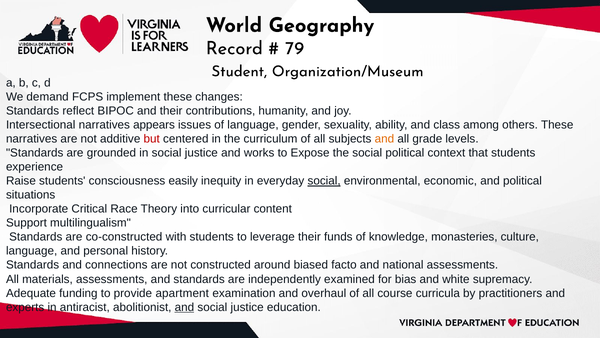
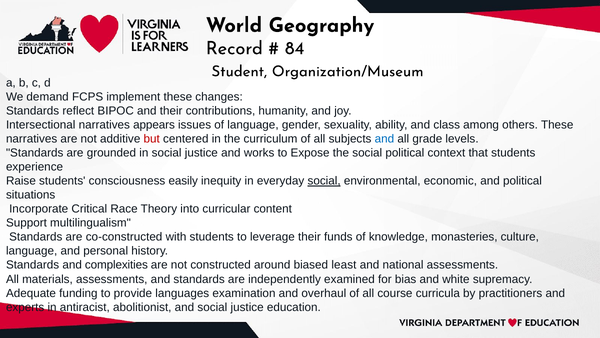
79: 79 -> 84 (295, 48)
and colour: orange -> blue (384, 139)
connections: connections -> complexities (116, 265)
facto: facto -> least (344, 265)
apartment: apartment -> languages (182, 293)
and underline: present -> none (184, 307)
